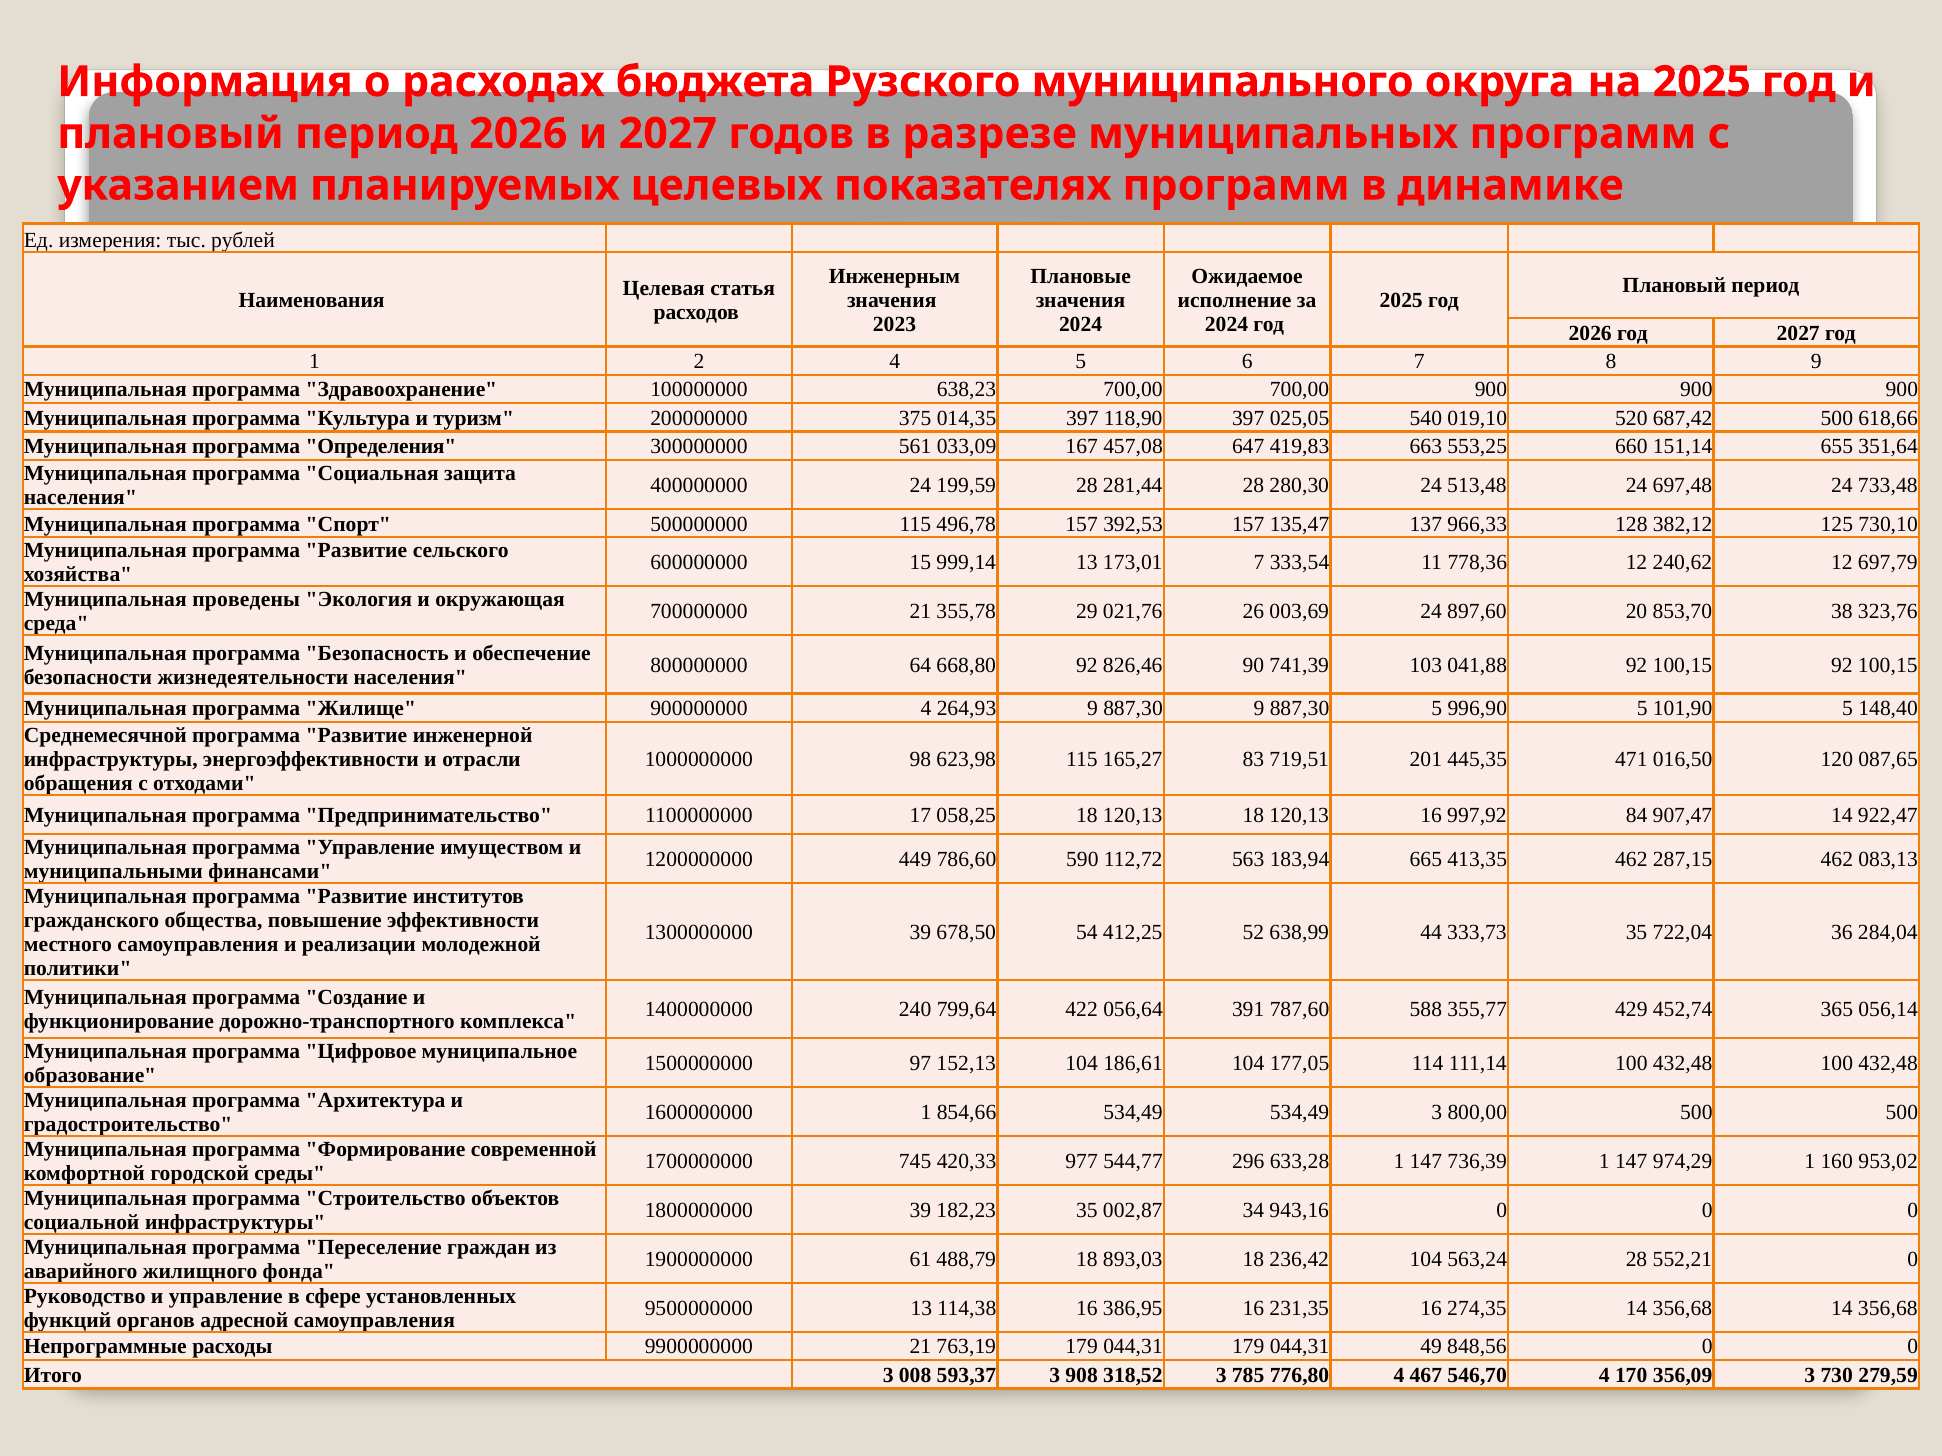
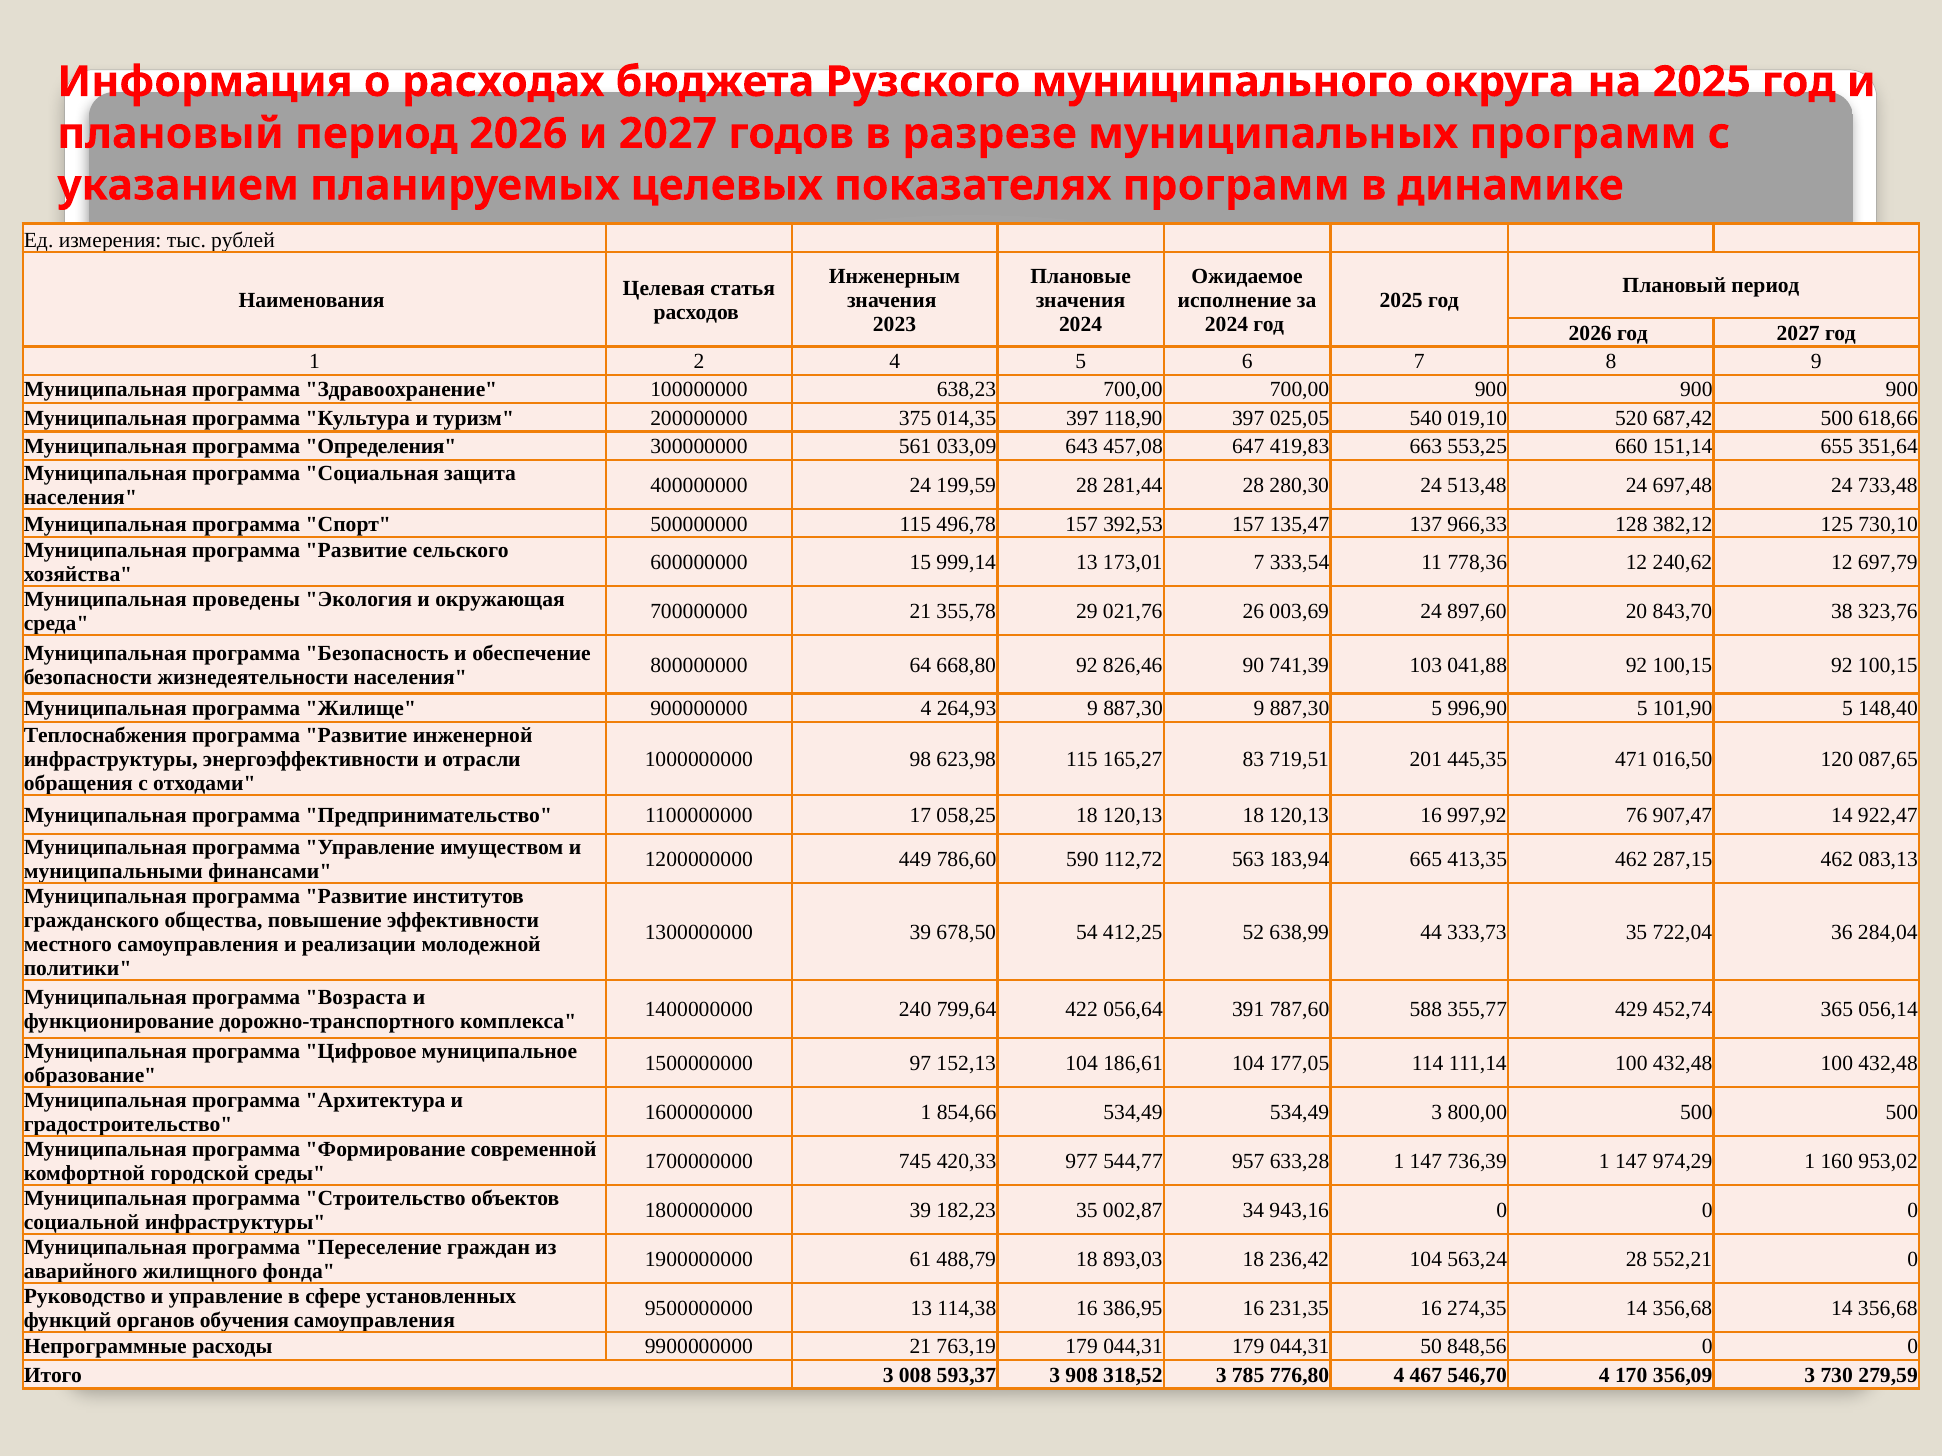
167: 167 -> 643 (1082, 447)
853,70: 853,70 -> 843,70 (1682, 612)
Среднемесячной: Среднемесячной -> Теплоснабжения (105, 735)
84: 84 -> 76 (1637, 815)
Создание: Создание -> Возраста (356, 998)
296: 296 -> 957 (1248, 1162)
адресной: адресной -> обучения (244, 1321)
49: 49 -> 50 (1431, 1347)
